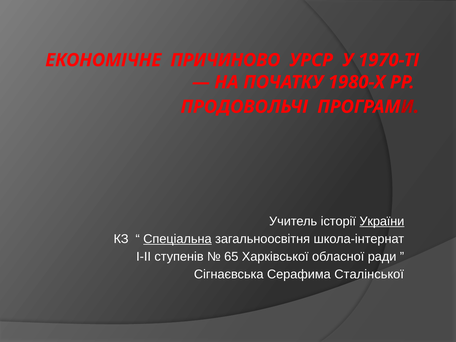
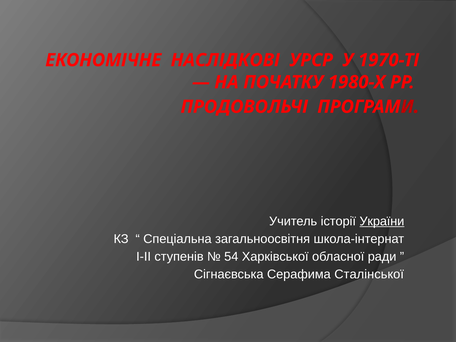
ПРИЧИНОВО: ПРИЧИНОВО -> НАСЛІДКОВІ (225, 60)
Спеціальна underline: present -> none (177, 239)
65: 65 -> 54 (231, 257)
